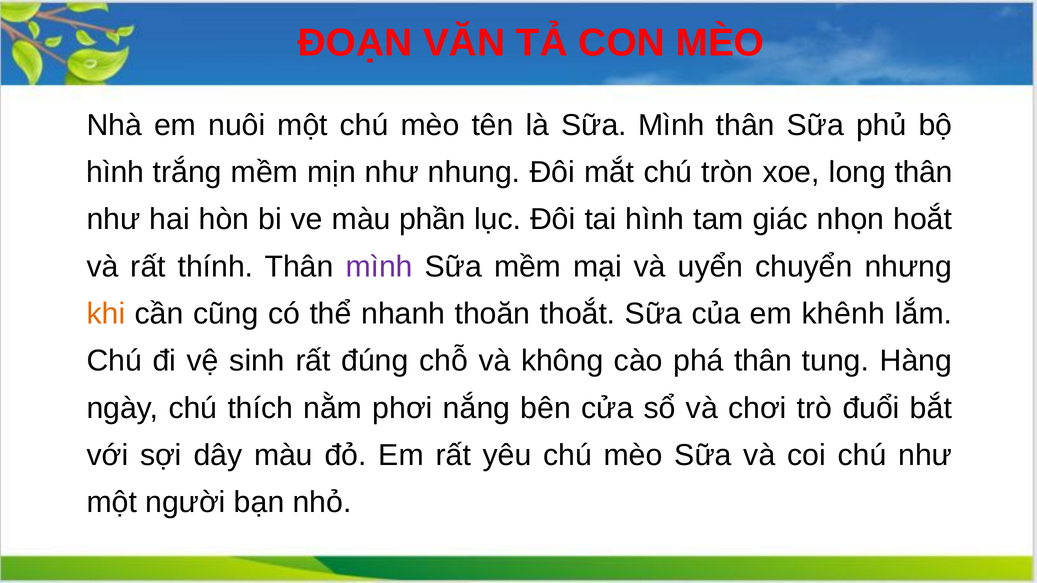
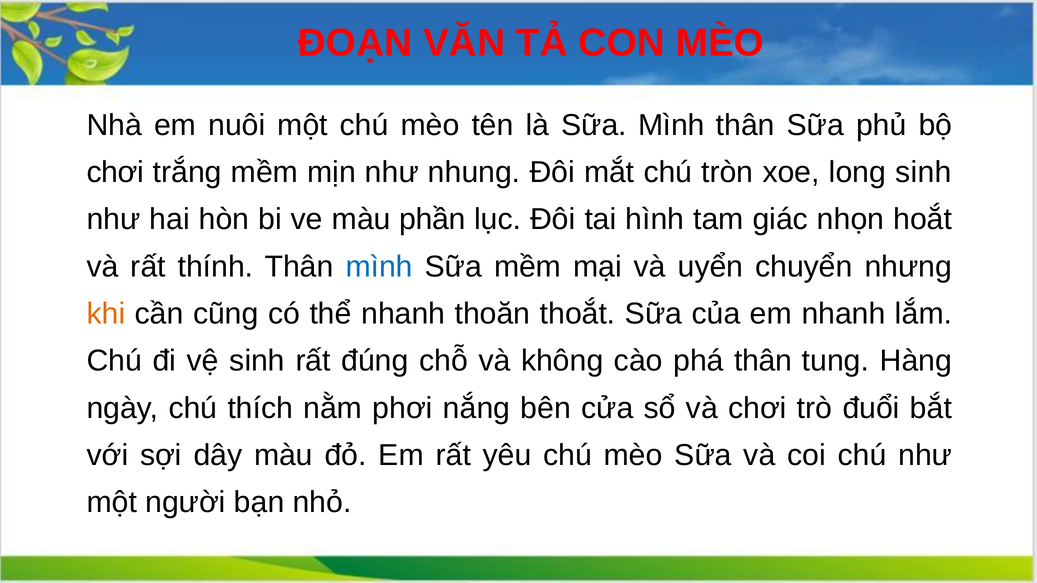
hình: hình -> chơi (115, 172)
long thân: thân -> sinh (923, 172)
mình colour: purple -> blue (379, 267)
em khênh: khênh -> nhanh (844, 314)
